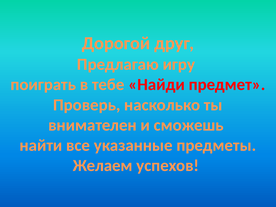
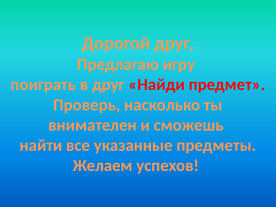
в тебе: тебе -> друг (108, 85)
